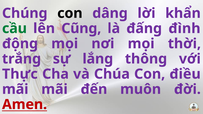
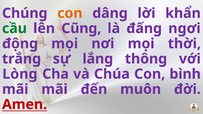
con colour: black -> orange (70, 13)
đình: đình -> ngơi (184, 28)
Thực: Thực -> Lòng (20, 74)
điều: điều -> bình (185, 74)
